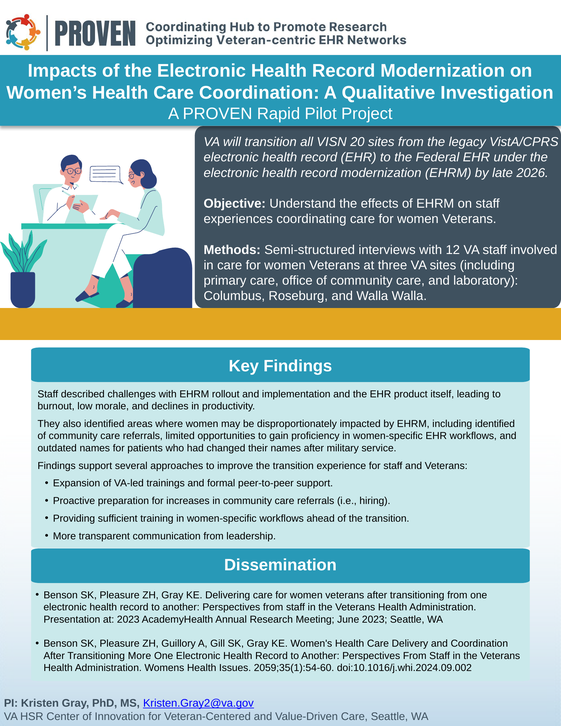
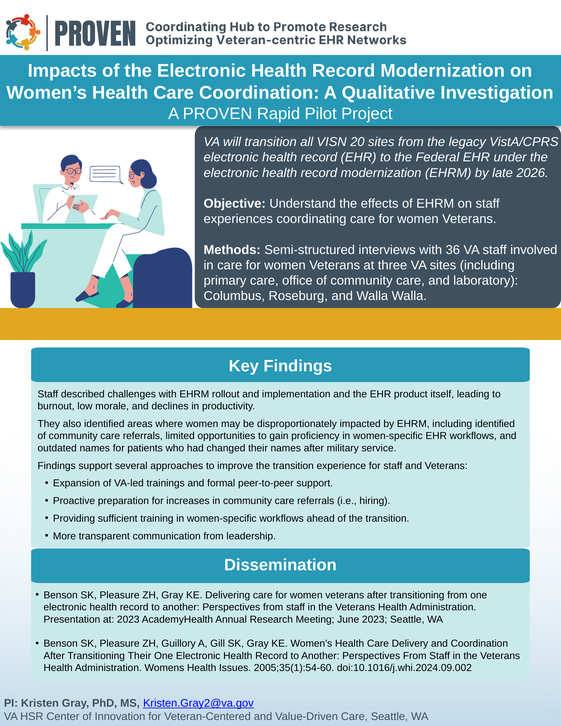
12: 12 -> 36 (453, 250)
Transitioning More: More -> Their (139, 656)
2059;35(1):54-60: 2059;35(1):54-60 -> 2005;35(1):54-60 (294, 668)
